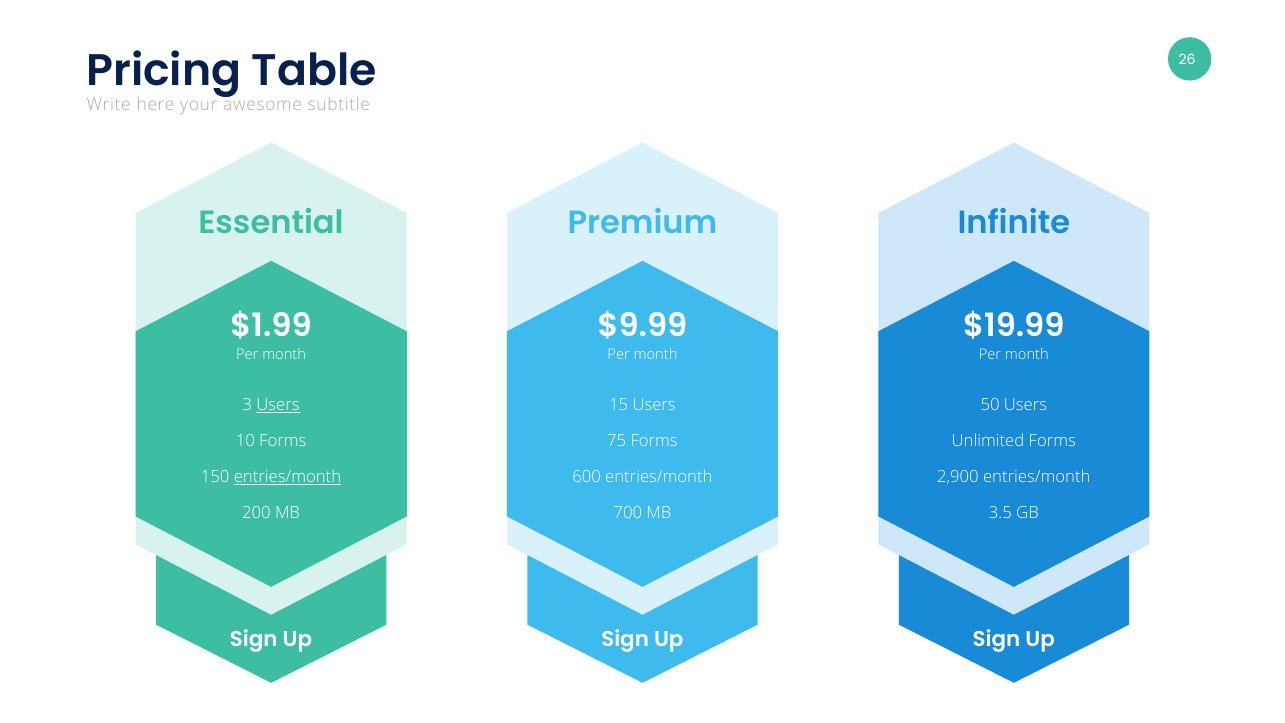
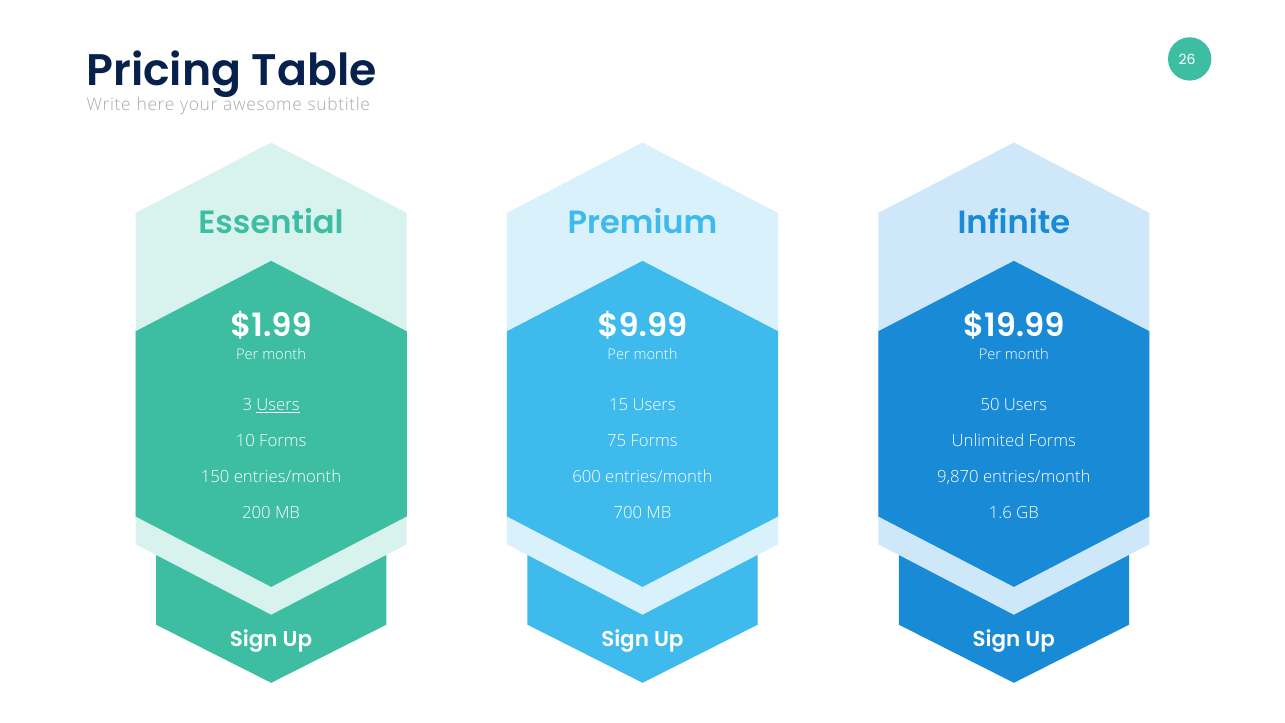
entries/month underline: present -> none (287, 477)
2,900: 2,900 -> 9,870 (958, 477)
3.5: 3.5 -> 1.6 (1000, 513)
